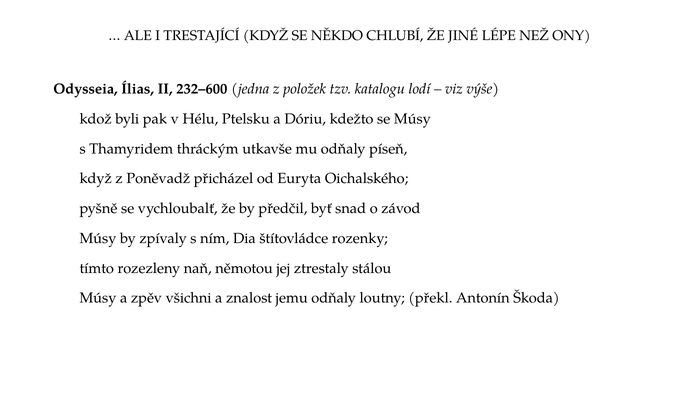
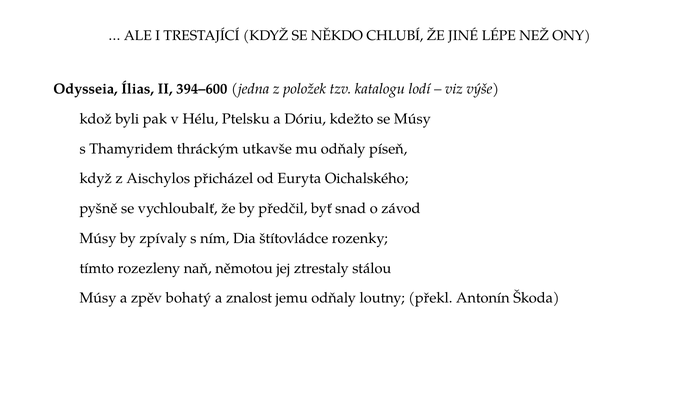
232–600: 232–600 -> 394–600 (202, 89)
Poněvadž: Poněvadž -> Aischylos (158, 179)
všichni: všichni -> bohatý (188, 298)
